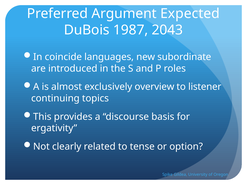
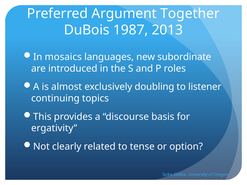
Expected: Expected -> Together (190, 14)
2043: 2043 -> 2013 (167, 30)
coincide: coincide -> mosaics (63, 57)
overview: overview -> doubling (154, 87)
